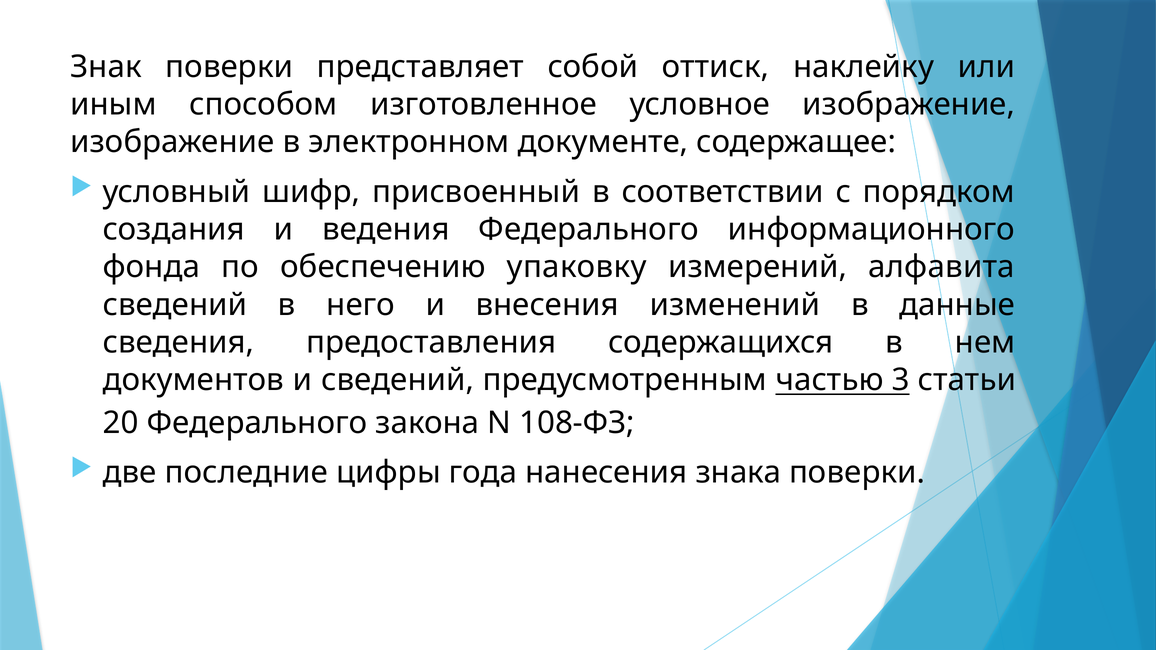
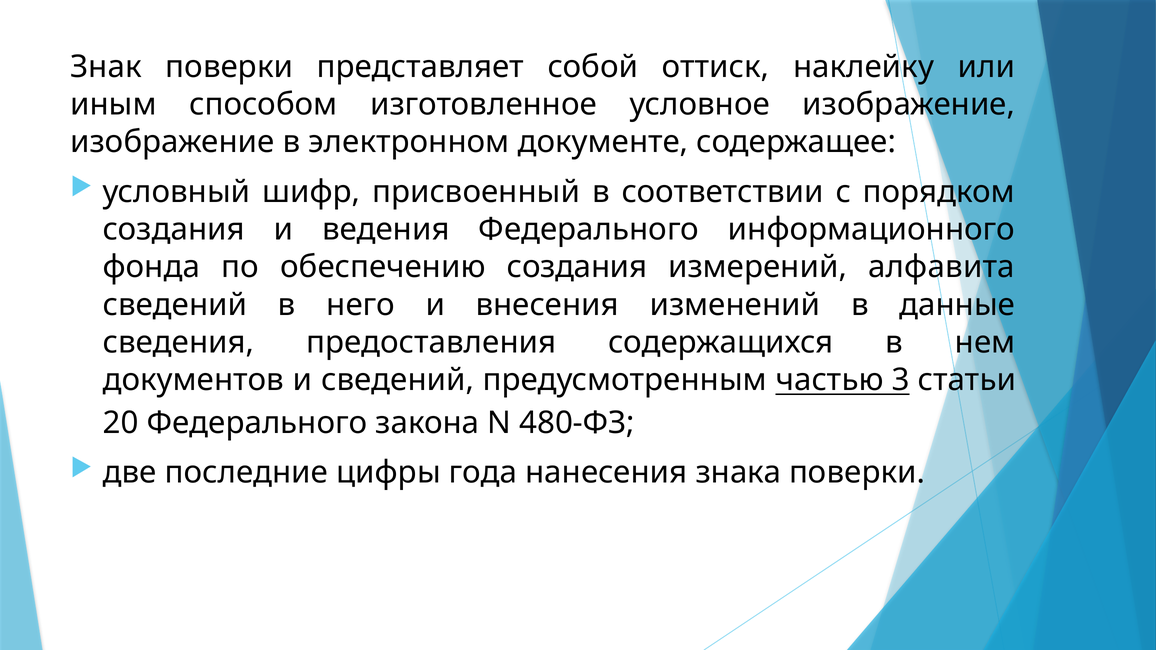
обеспечению упаковку: упаковку -> создания (577, 267)
108-ФЗ: 108-ФЗ -> 480-ФЗ (577, 423)
